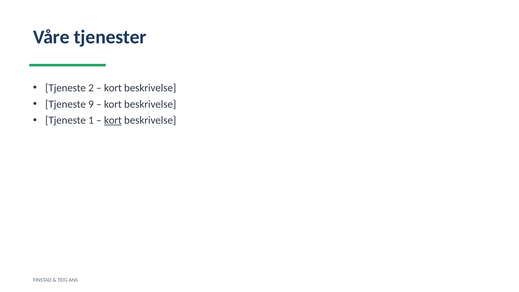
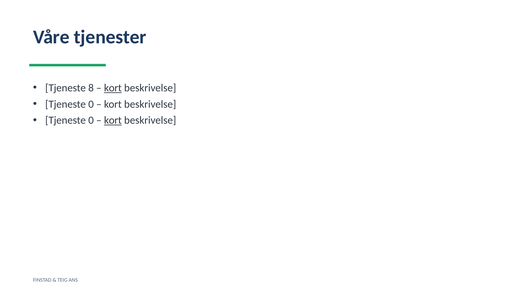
2: 2 -> 8 (91, 88)
kort underline: none -> present (113, 88)
9: 9 -> 0 (91, 104)
1: 1 -> 0 (91, 120)
